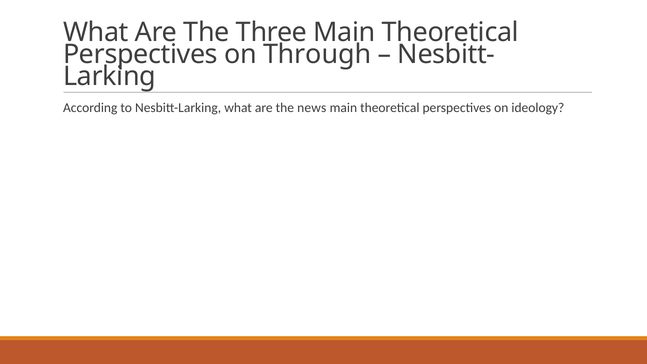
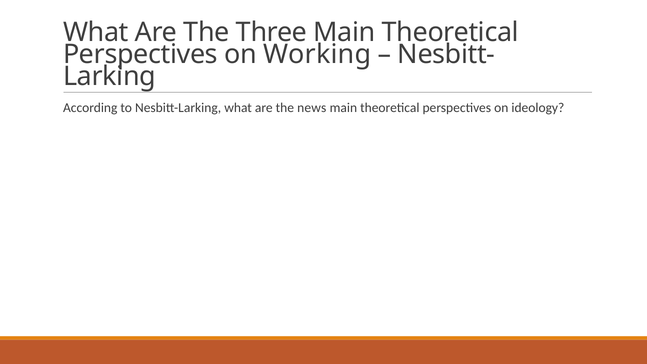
Through: Through -> Working (317, 54)
